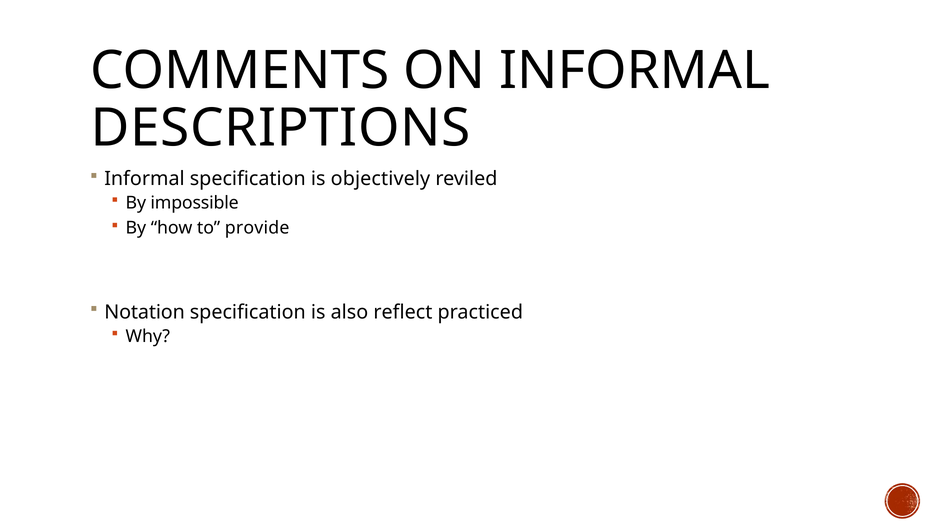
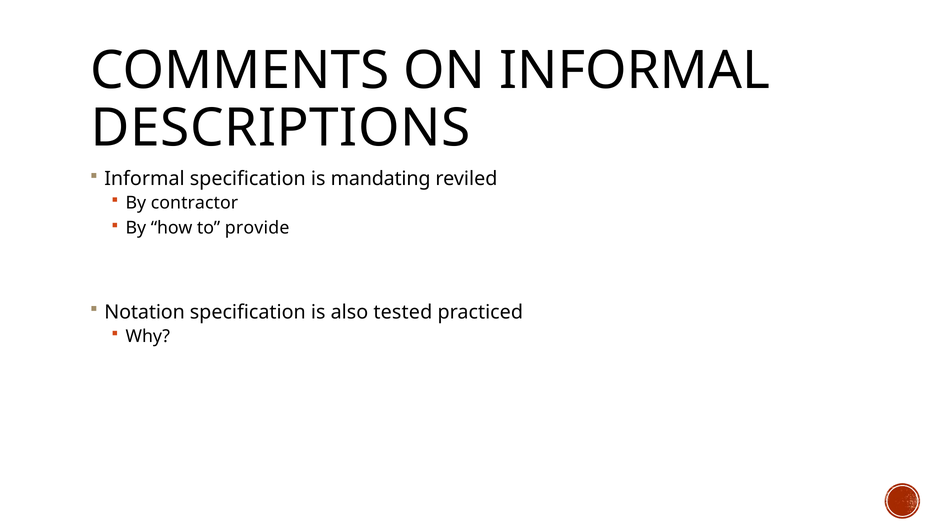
objectively: objectively -> mandating (381, 179)
impossible: impossible -> contractor (194, 203)
reflect: reflect -> tested (403, 312)
